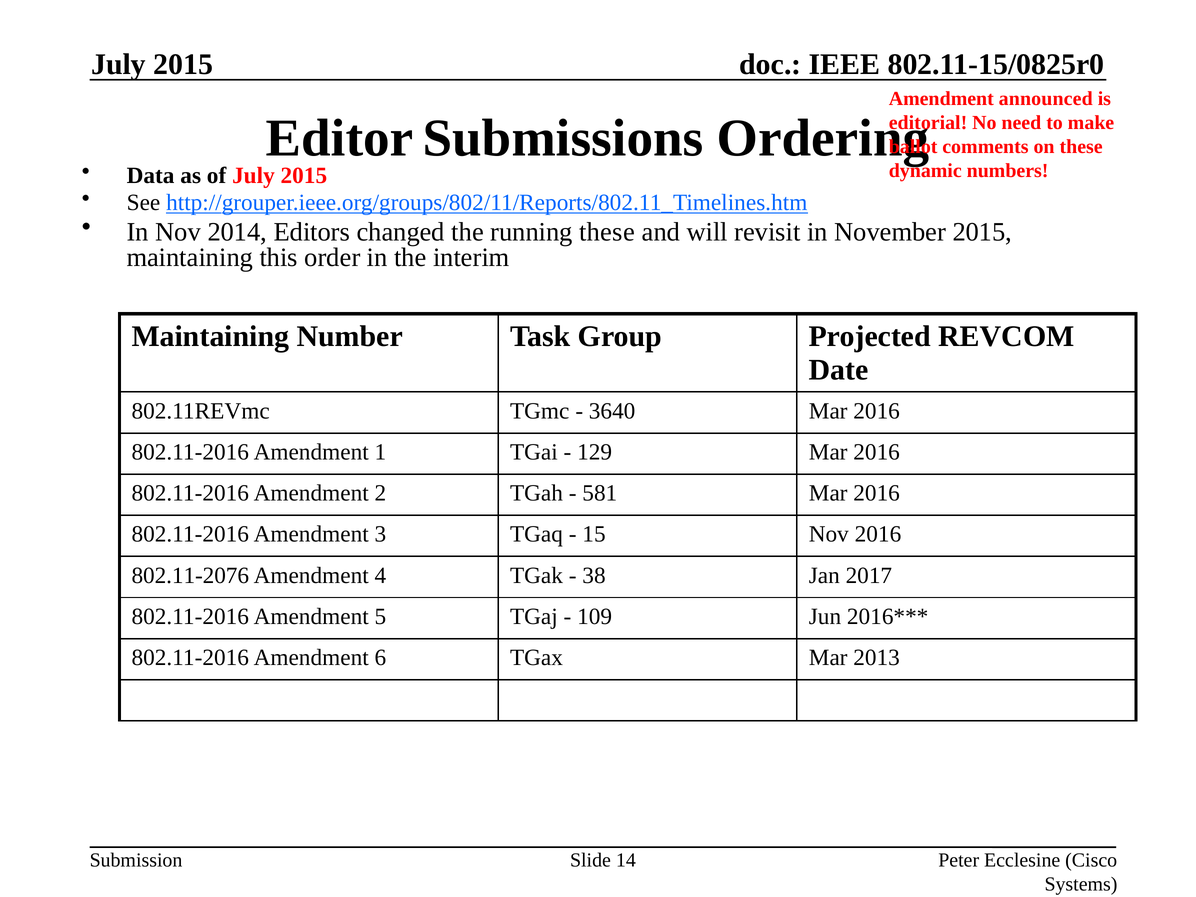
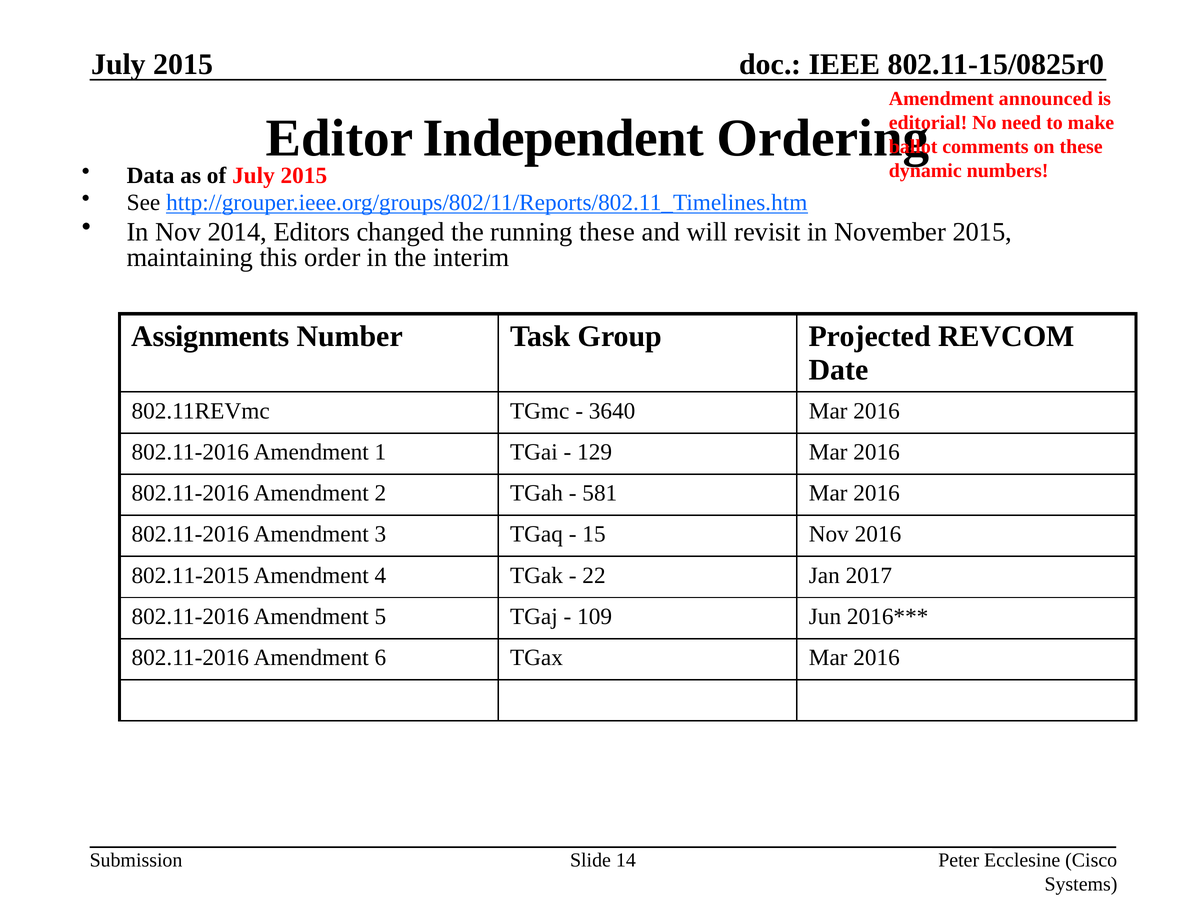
Submissions: Submissions -> Independent (563, 138)
Maintaining: Maintaining -> Assignments (211, 337)
802.11-2076: 802.11-2076 -> 802.11-2015 (190, 575)
38: 38 -> 22 (594, 575)
TGax Mar 2013: 2013 -> 2016 (877, 658)
